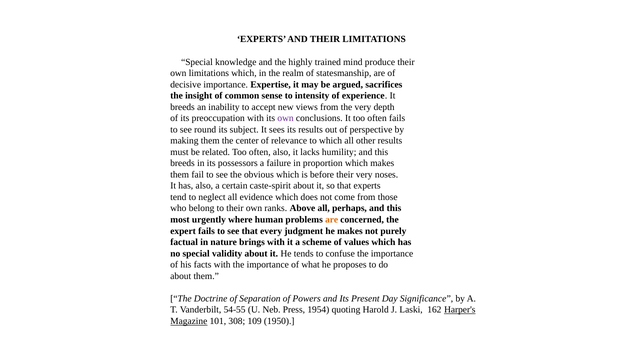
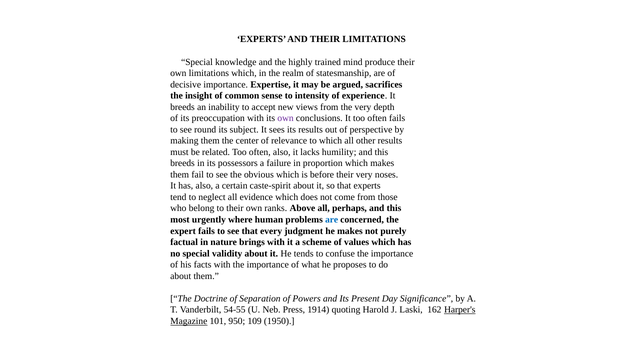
are colour: orange -> blue (332, 219)
1954: 1954 -> 1914 (318, 310)
308: 308 -> 950 (237, 321)
